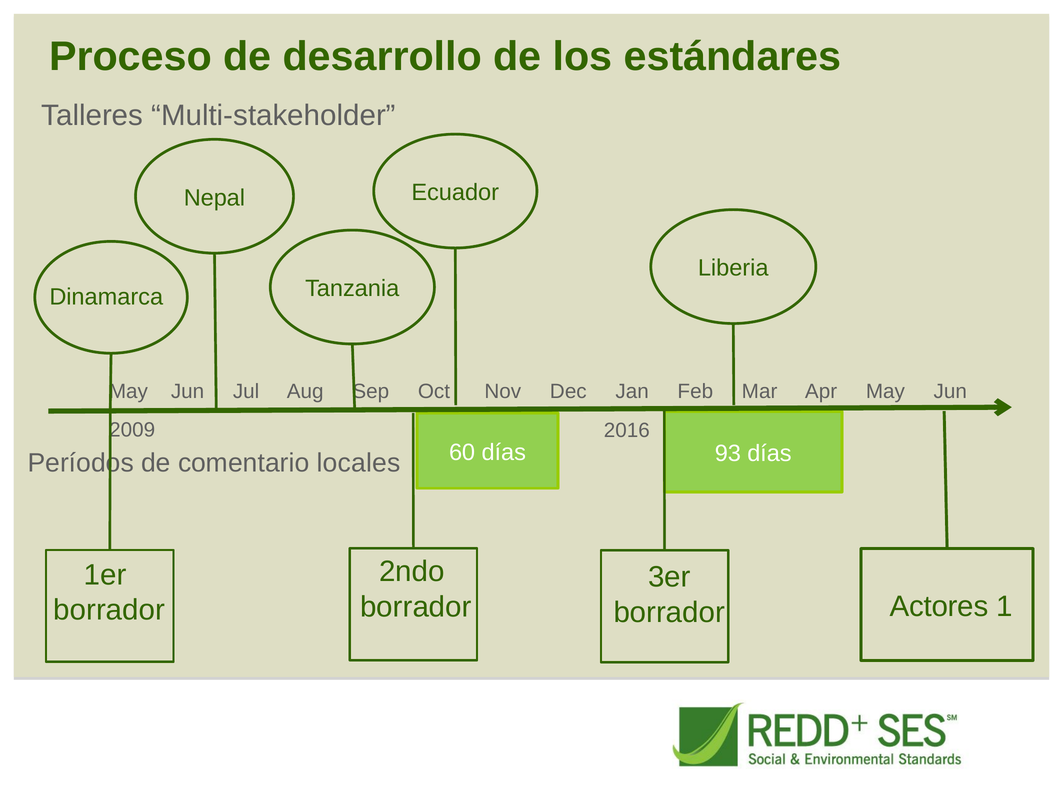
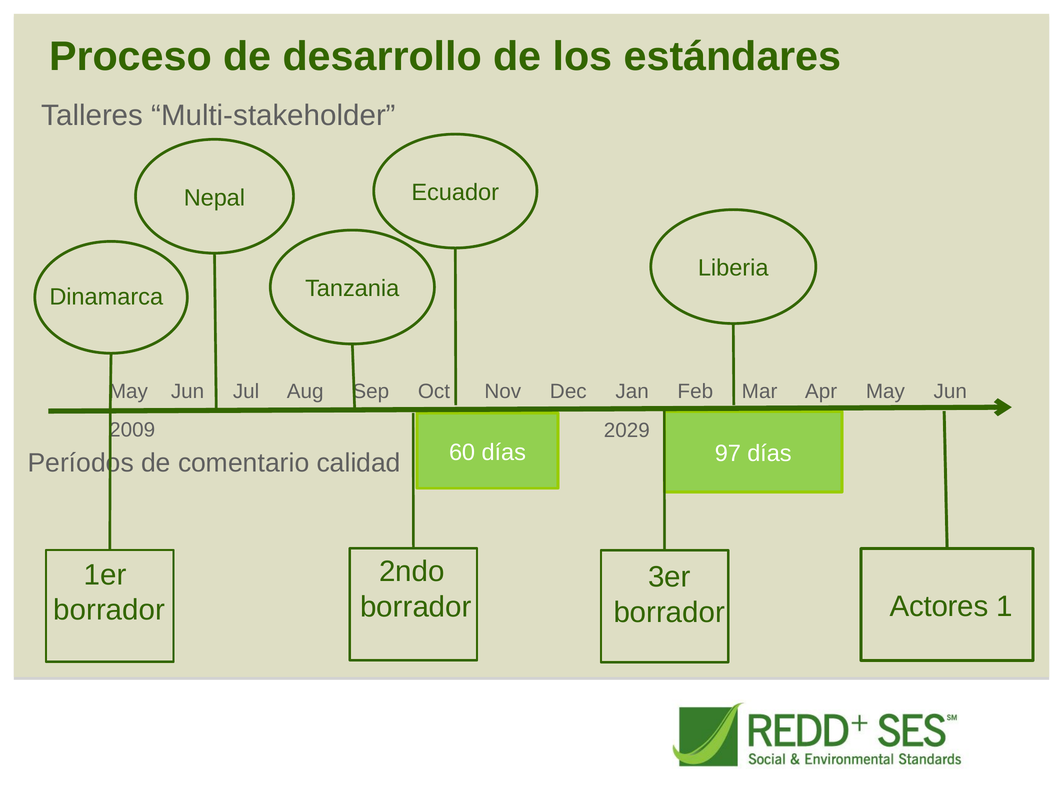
2016: 2016 -> 2029 (627, 431)
93: 93 -> 97 (728, 454)
locales: locales -> calidad (359, 463)
